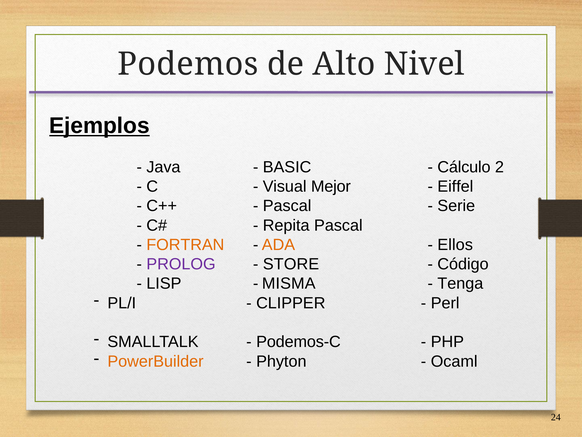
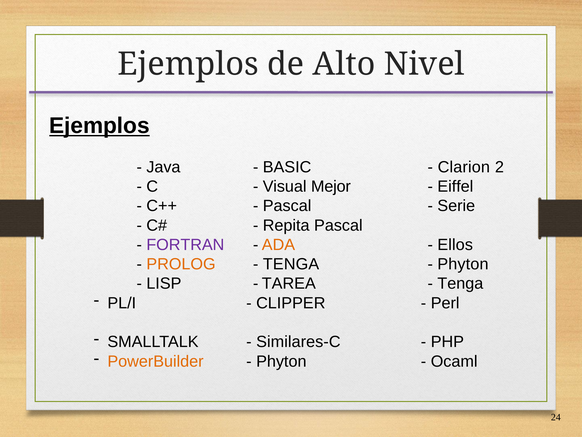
Podemos: Podemos -> Ejemplos (188, 64)
Cálculo: Cálculo -> Clarion (464, 167)
FORTRAN colour: orange -> purple (185, 244)
PROLOG colour: purple -> orange (181, 264)
STORE: STORE -> TENGA (291, 264)
Código: Código -> Phyton (463, 264)
MISMA: MISMA -> TAREA (289, 283)
Podemos-C: Podemos-C -> Similares-C (298, 342)
